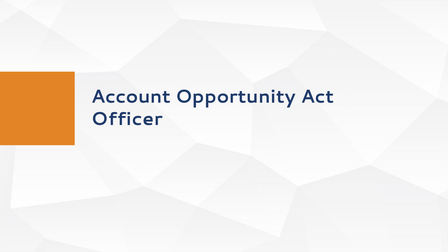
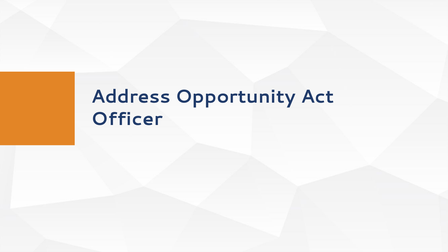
Account: Account -> Address (131, 97)
